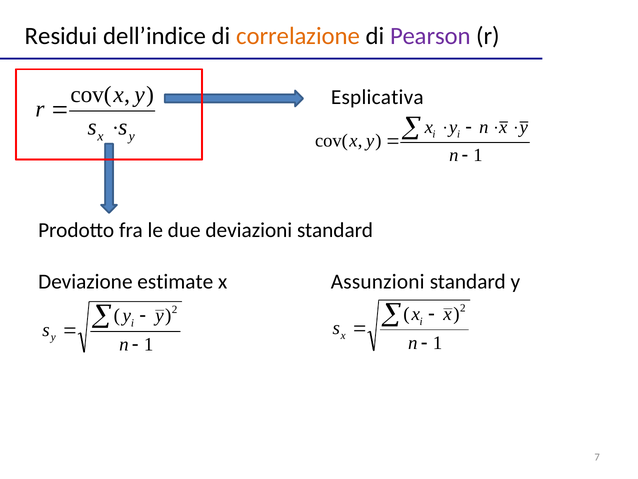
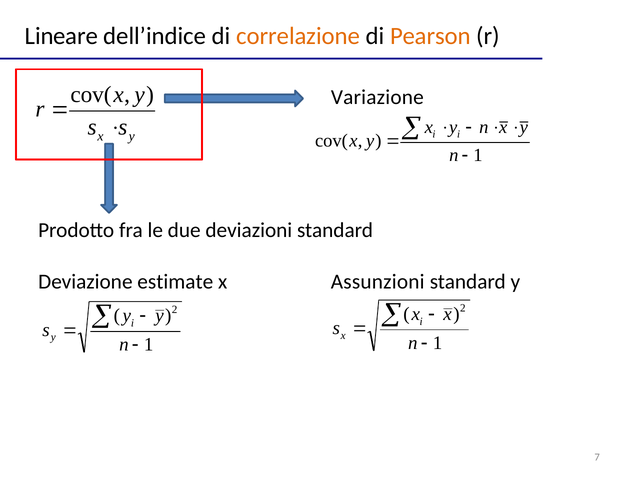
Residui: Residui -> Lineare (61, 36)
Pearson colour: purple -> orange (430, 36)
Esplicativa: Esplicativa -> Variazione (377, 97)
